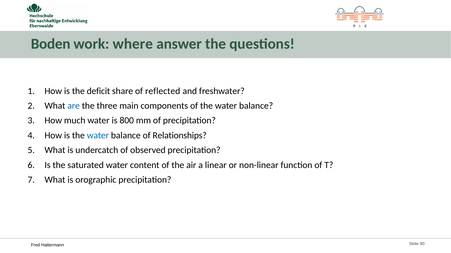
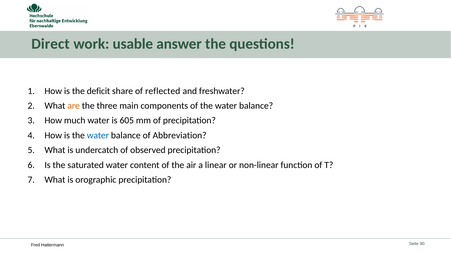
Boden: Boden -> Direct (50, 44)
where: where -> usable (133, 44)
are colour: blue -> orange (74, 106)
800: 800 -> 605 (127, 121)
Relationships: Relationships -> Abbreviation (180, 136)
